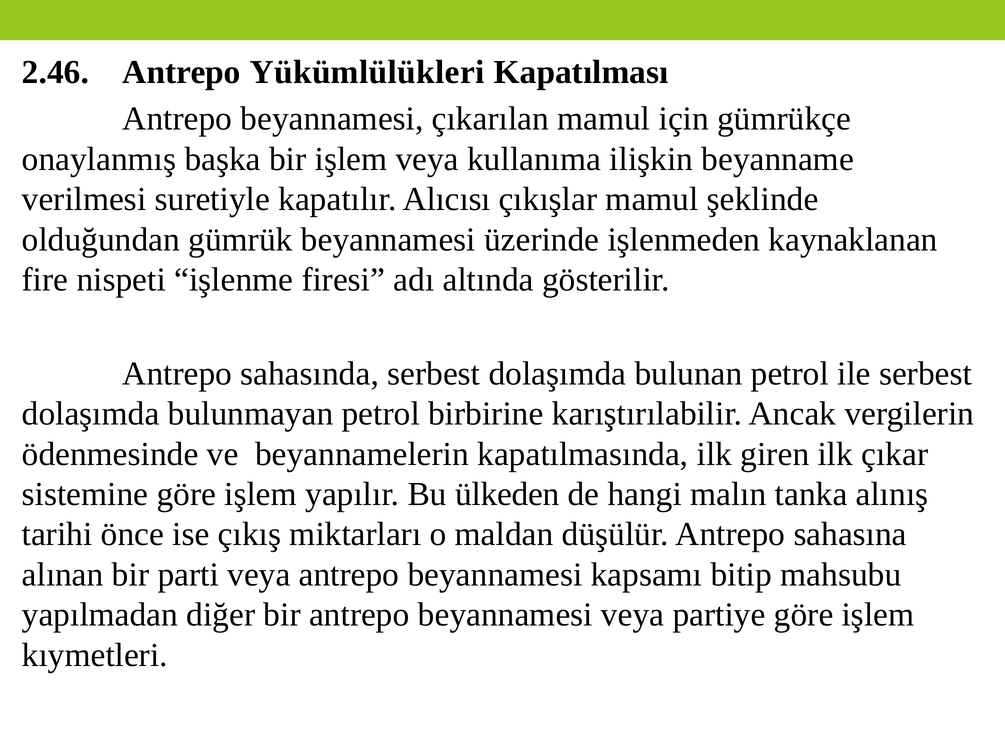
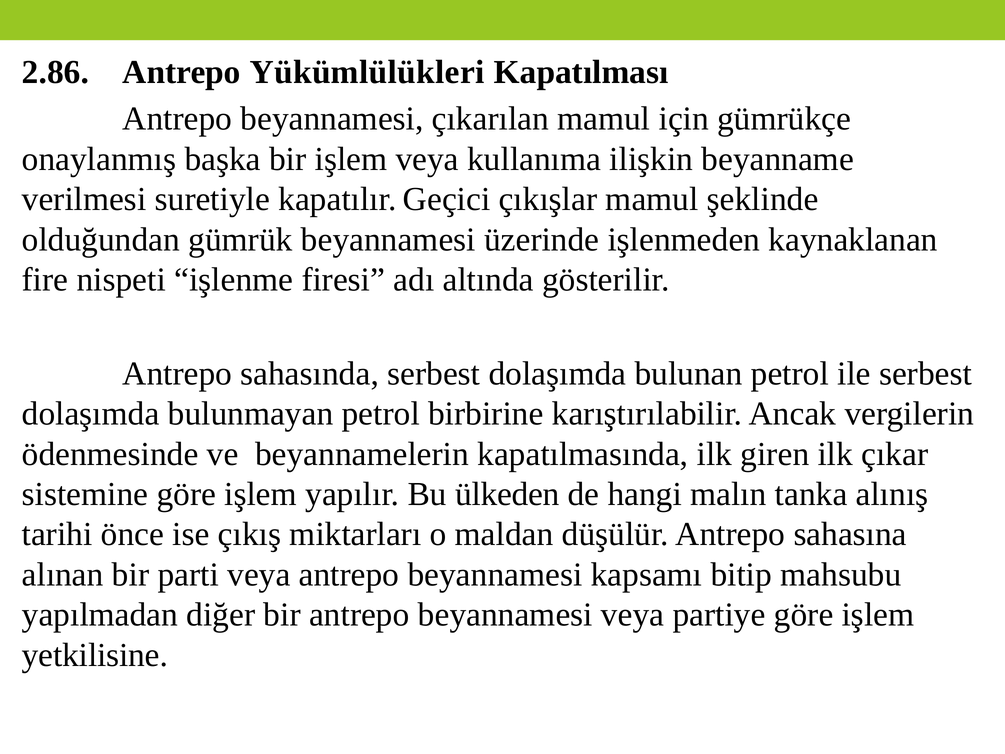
2.46: 2.46 -> 2.86 (55, 72)
Alıcısı: Alıcısı -> Geçici (447, 199)
kıymetleri: kıymetleri -> yetkilisine (95, 655)
